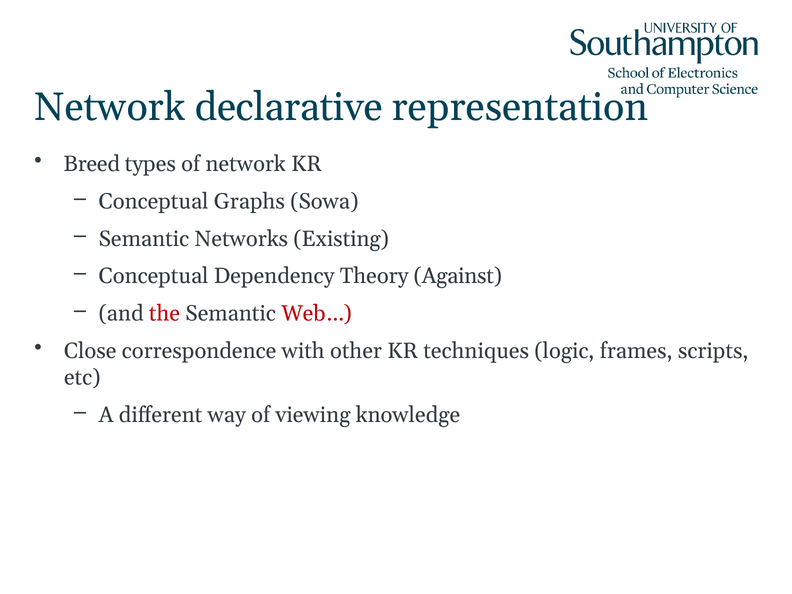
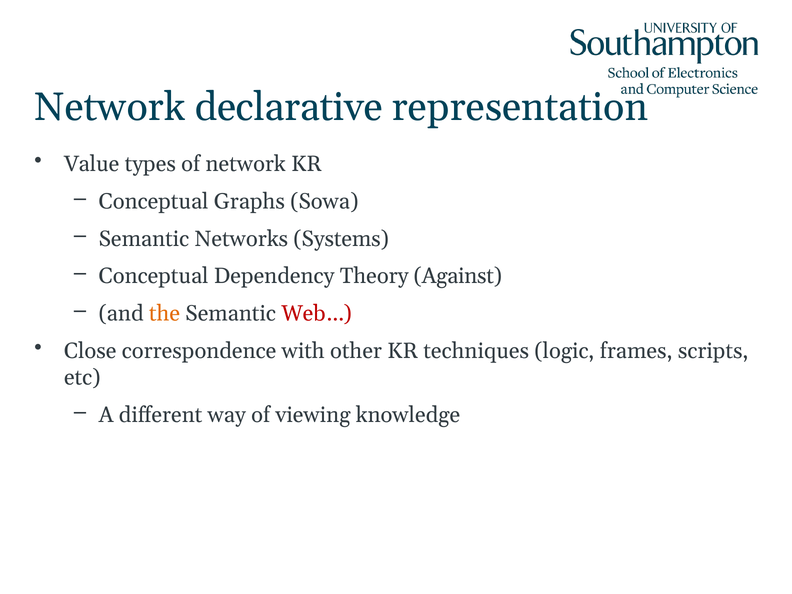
Breed: Breed -> Value (92, 164)
Existing: Existing -> Systems (341, 239)
the colour: red -> orange (164, 314)
